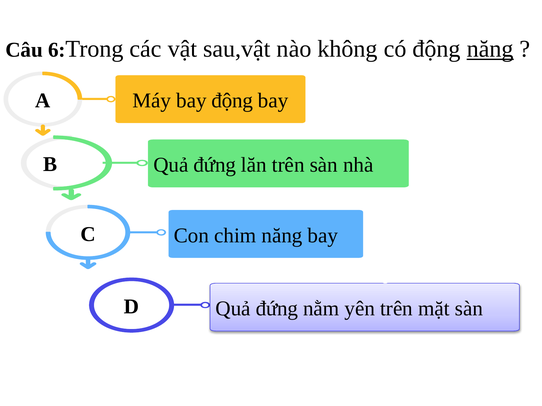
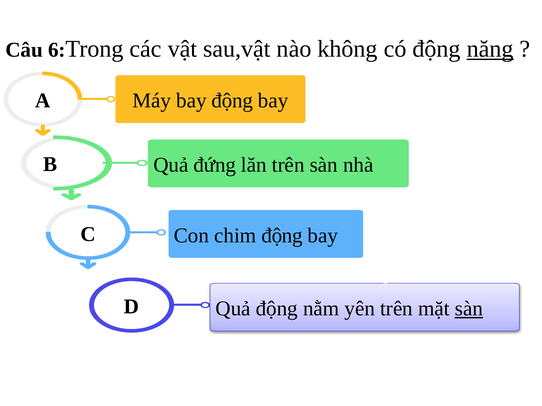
chim năng: năng -> động (282, 236)
đứng: đứng -> động (277, 309)
sàn underline: none -> present (469, 309)
